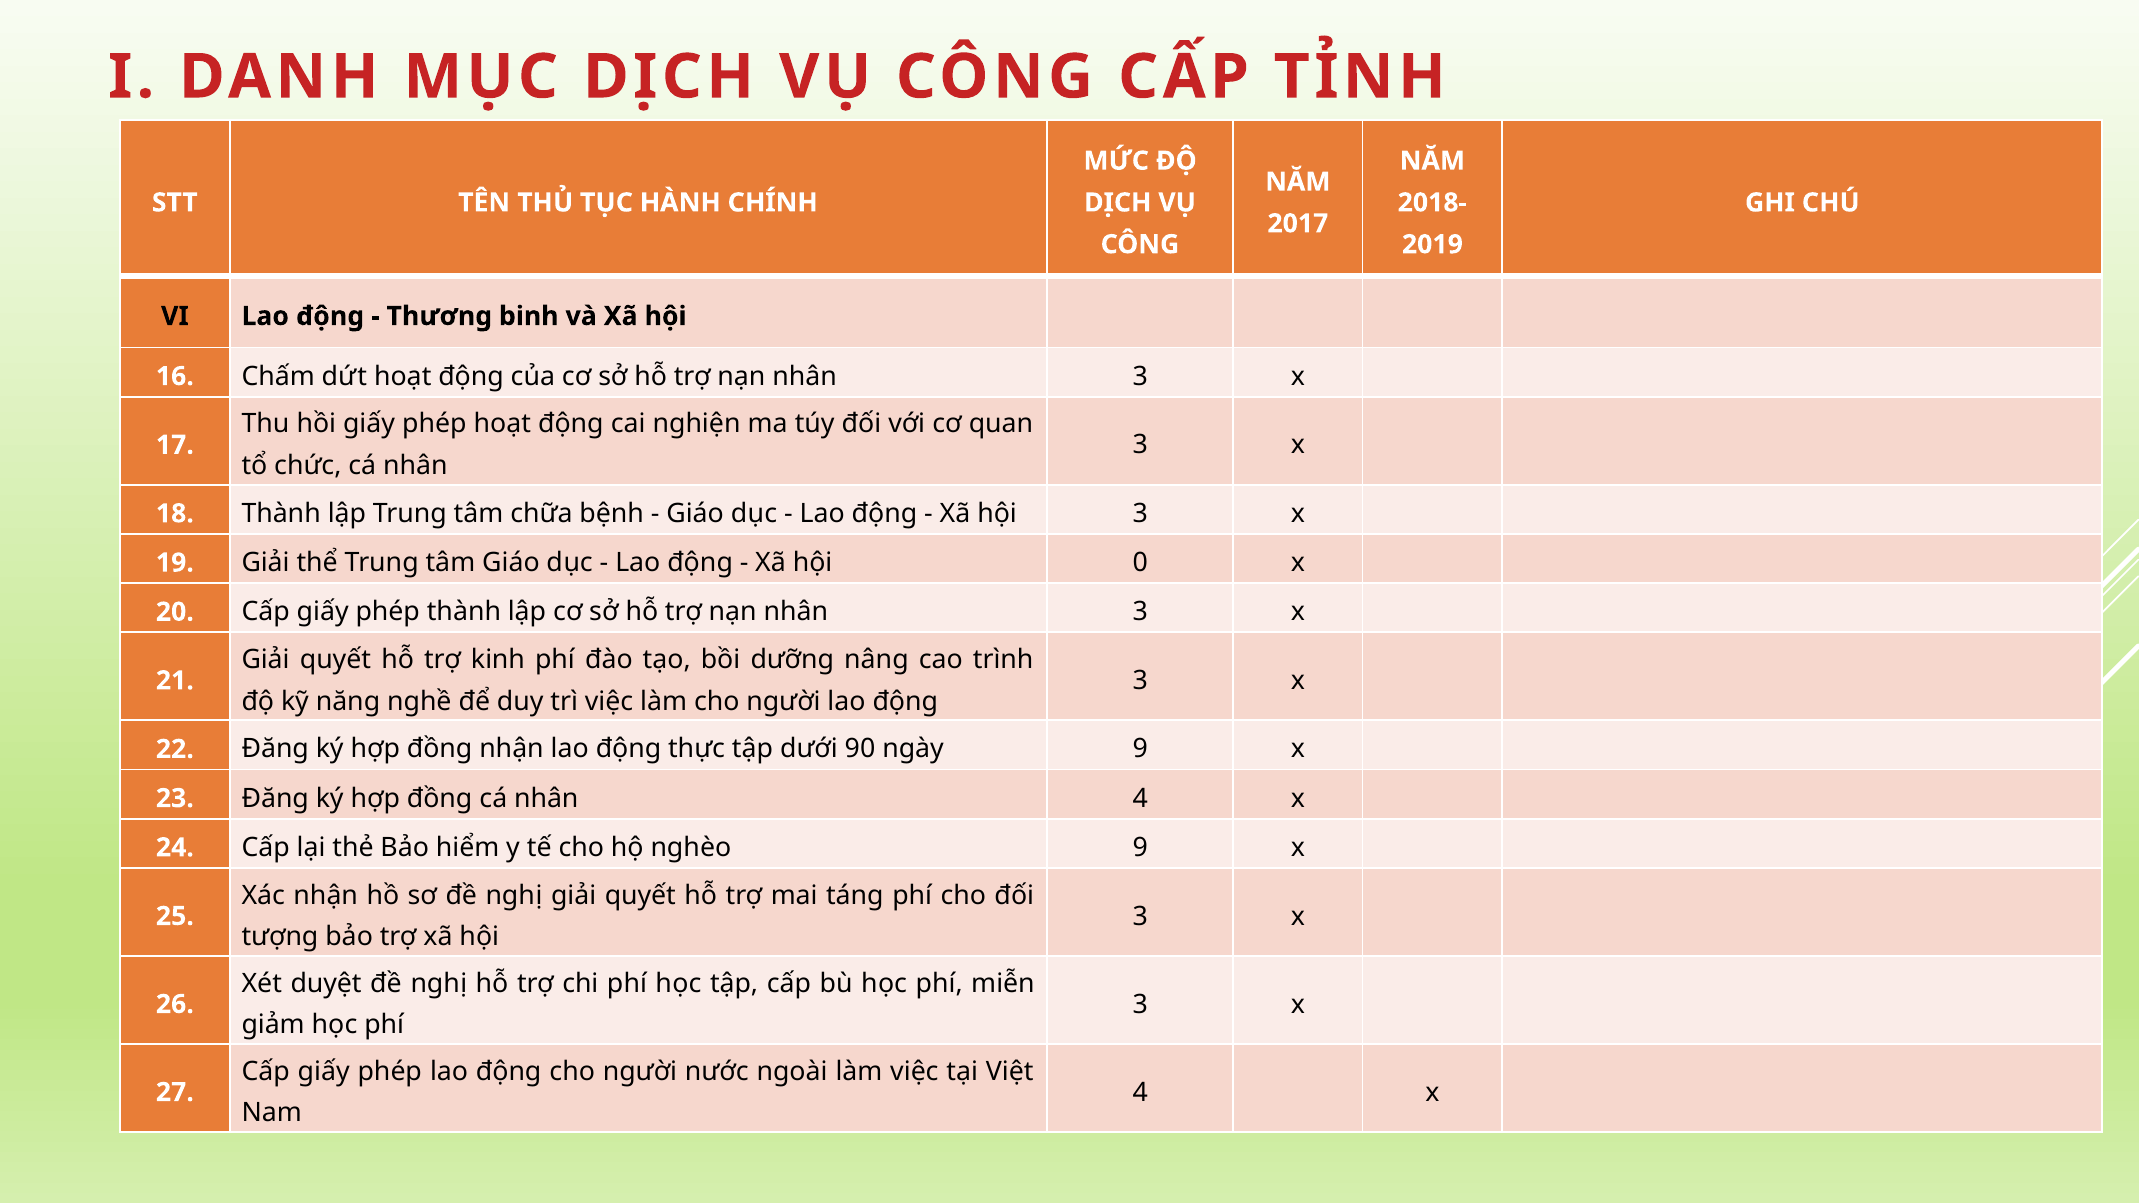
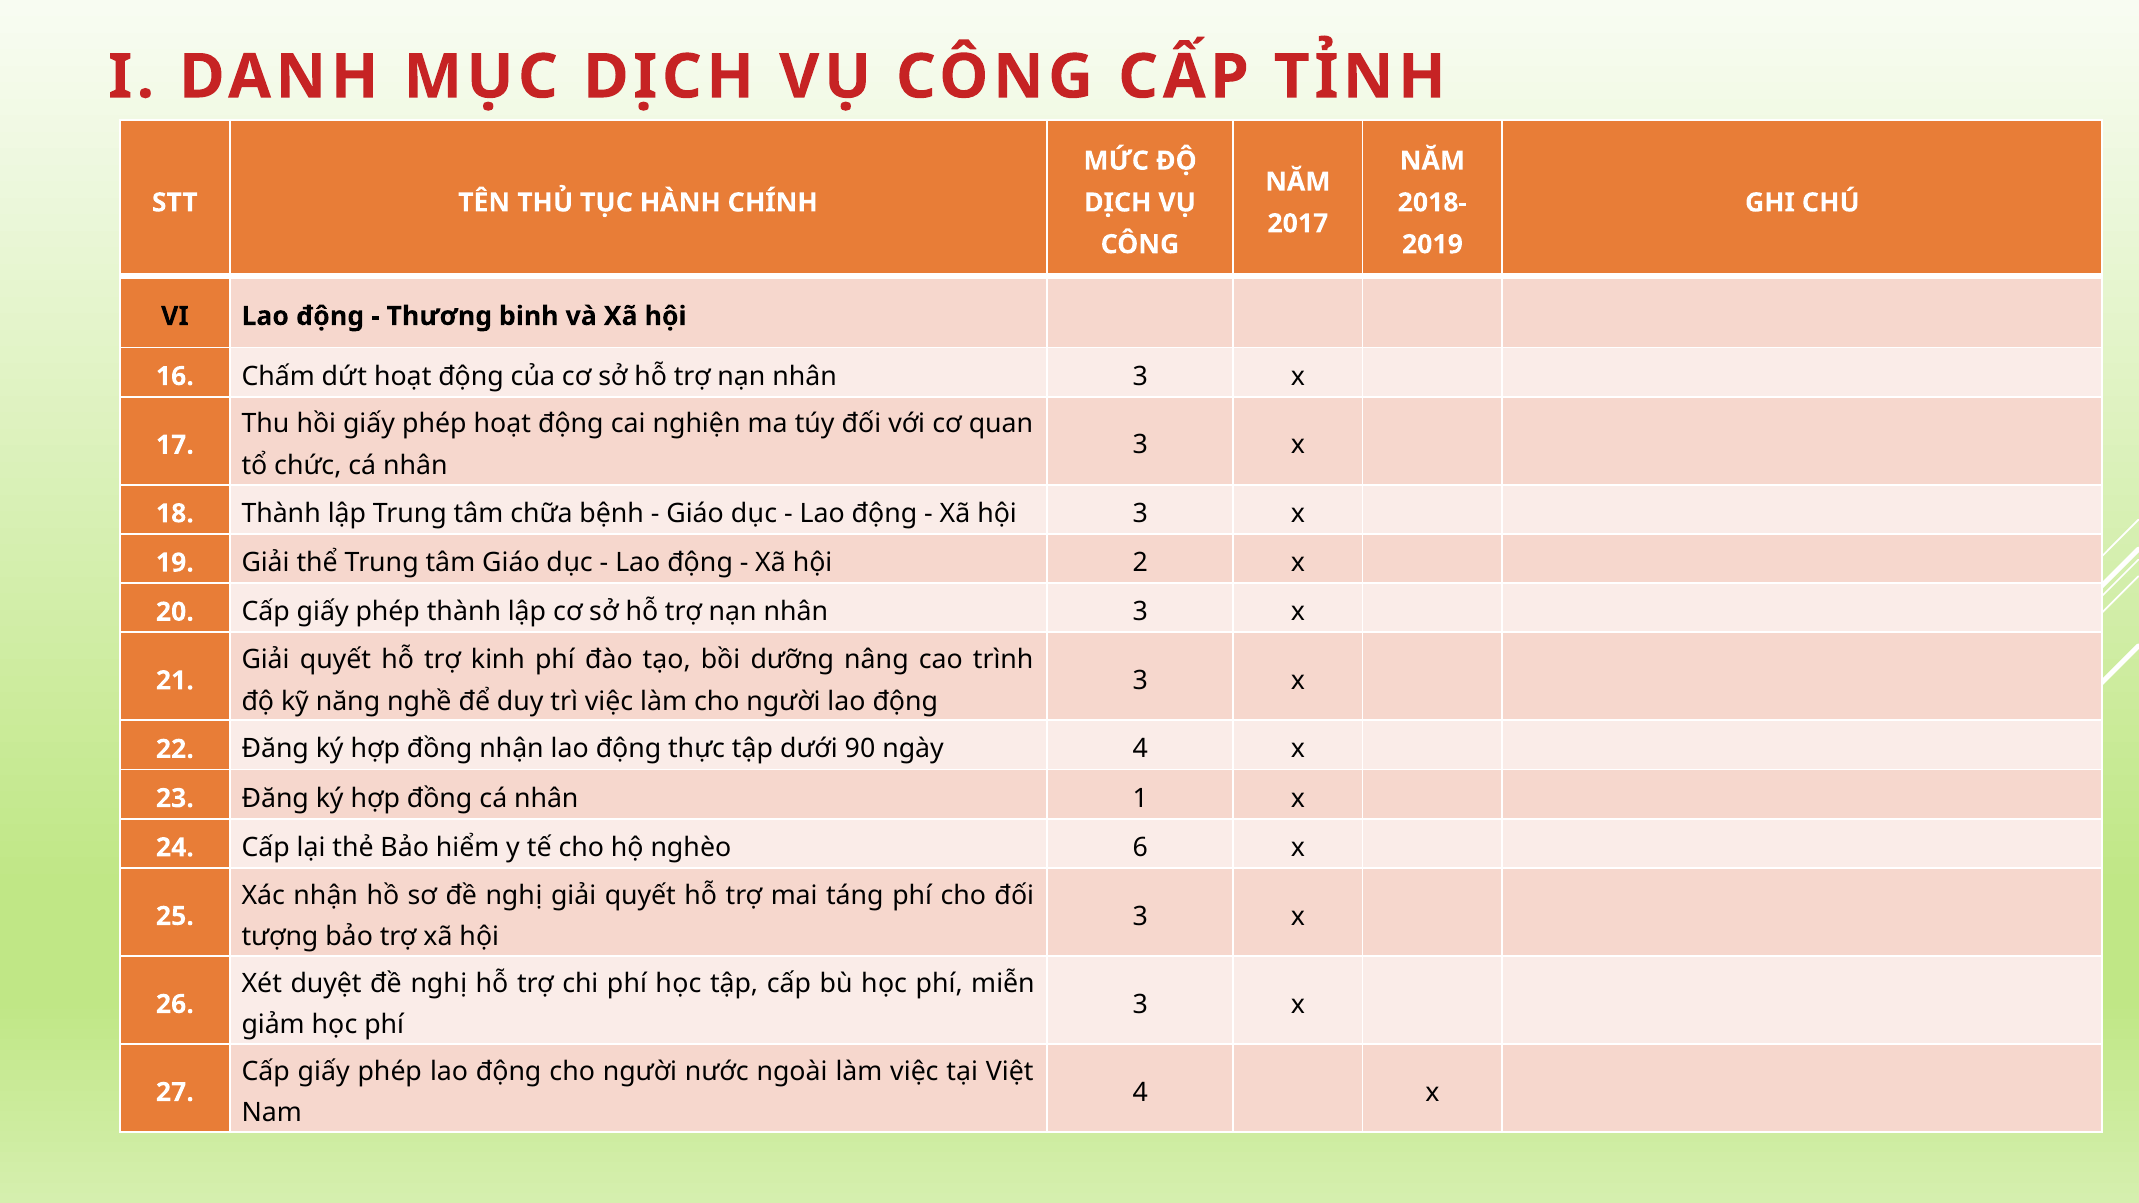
0: 0 -> 2 (1140, 563)
ngày 9: 9 -> 4 (1140, 749)
nhân 4: 4 -> 1 (1140, 798)
nghèo 9: 9 -> 6 (1140, 848)
